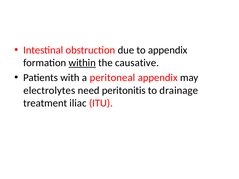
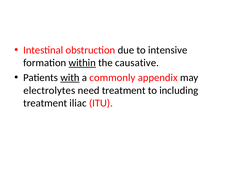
to appendix: appendix -> intensive (168, 50)
with underline: none -> present (70, 78)
peritoneal: peritoneal -> commonly (112, 78)
need peritonitis: peritonitis -> treatment (124, 91)
drainage: drainage -> including (179, 91)
